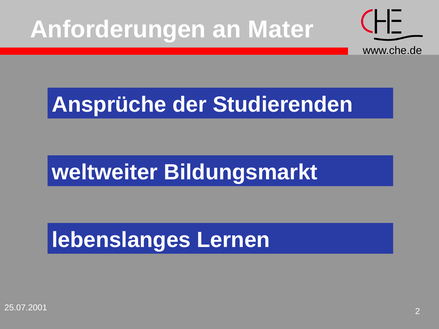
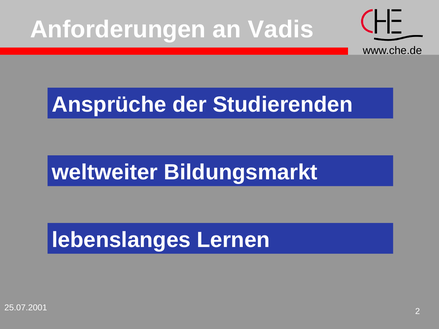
Mater: Mater -> Vadis (281, 29)
